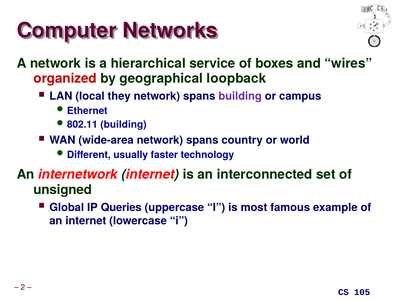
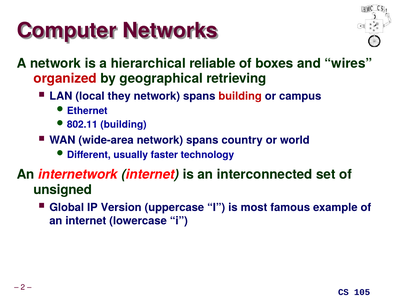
service: service -> reliable (212, 63)
loopback: loopback -> retrieving (237, 78)
building colour: purple -> red (240, 96)
Queries: Queries -> Version (121, 207)
